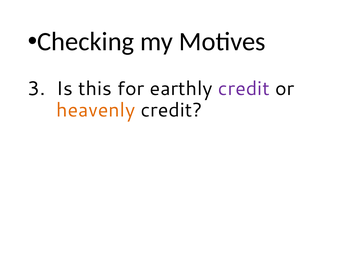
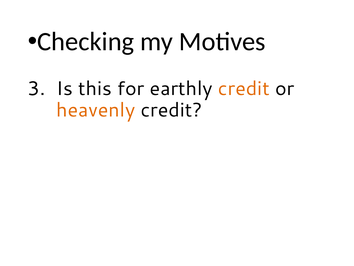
credit colour: purple -> orange (244, 89)
